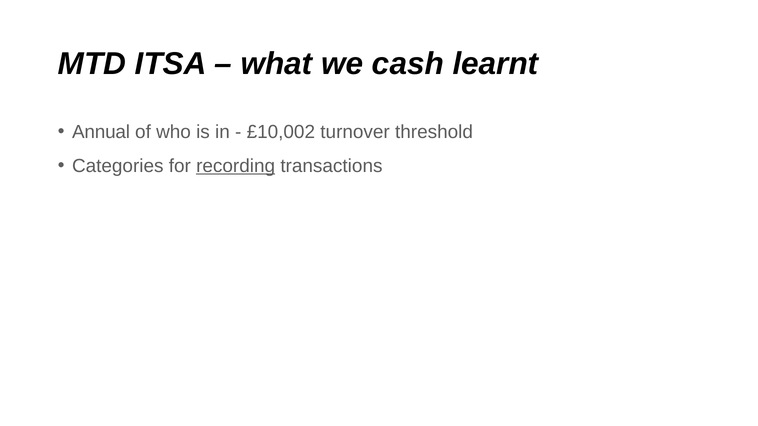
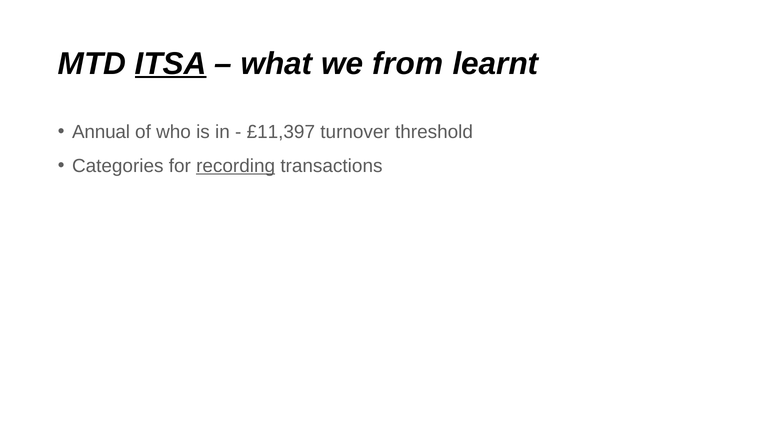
ITSA underline: none -> present (171, 64)
cash: cash -> from (408, 64)
£10,002: £10,002 -> £11,397 (281, 132)
